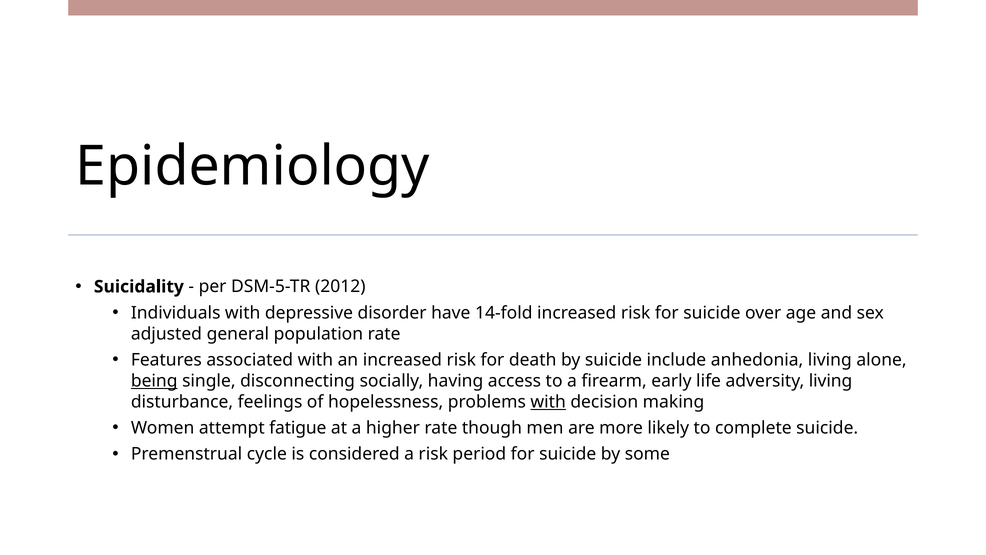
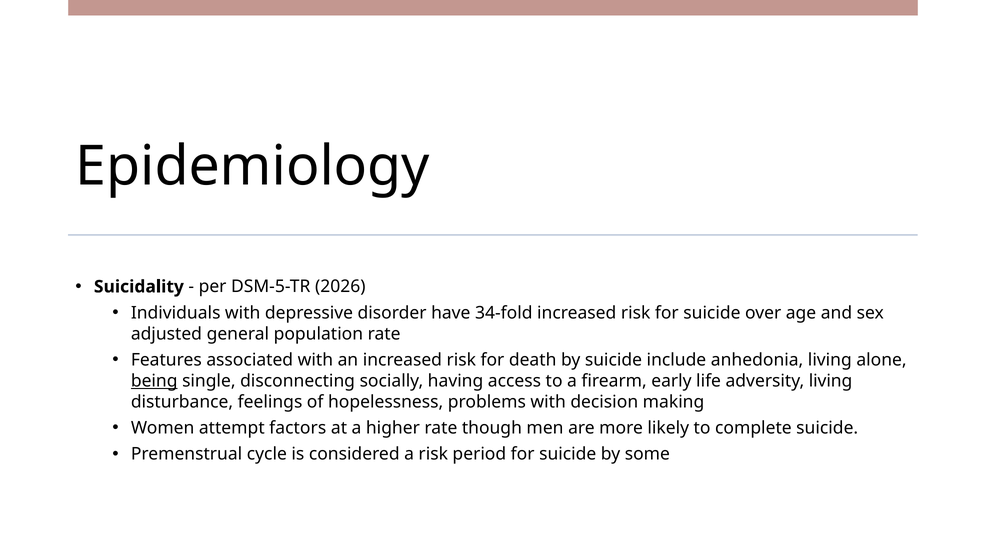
2012: 2012 -> 2026 (340, 286)
14-fold: 14-fold -> 34-fold (504, 313)
with underline: present -> none (548, 402)
fatigue: fatigue -> factors (298, 428)
